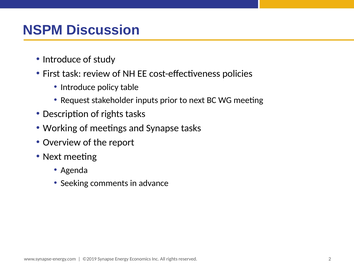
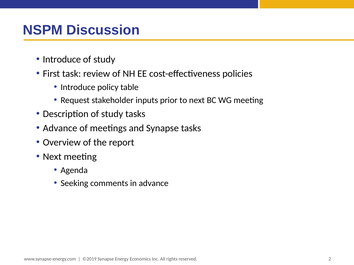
Description of rights: rights -> study (112, 114)
Working: Working -> Advance (60, 128)
